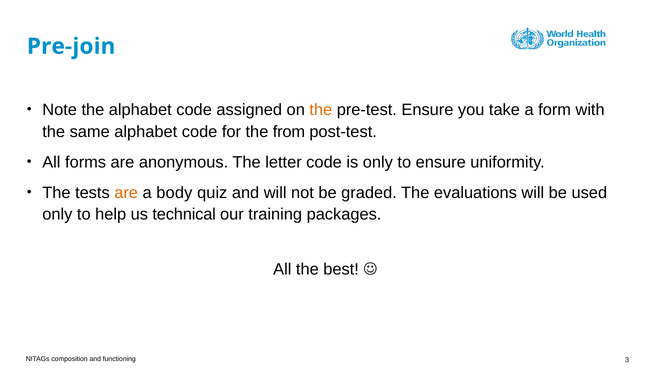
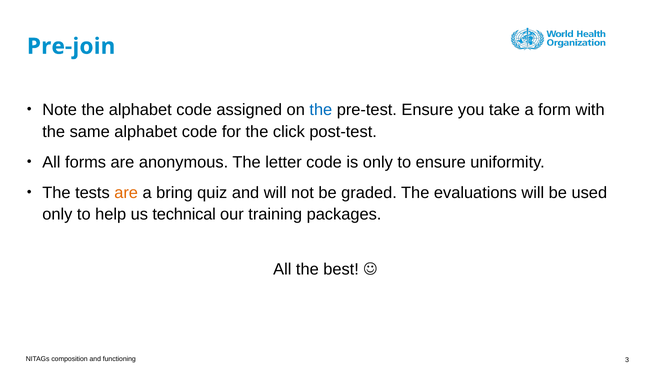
the colour: orange -> blue (321, 110)
from: from -> click (289, 132)
body: body -> bring (174, 193)
